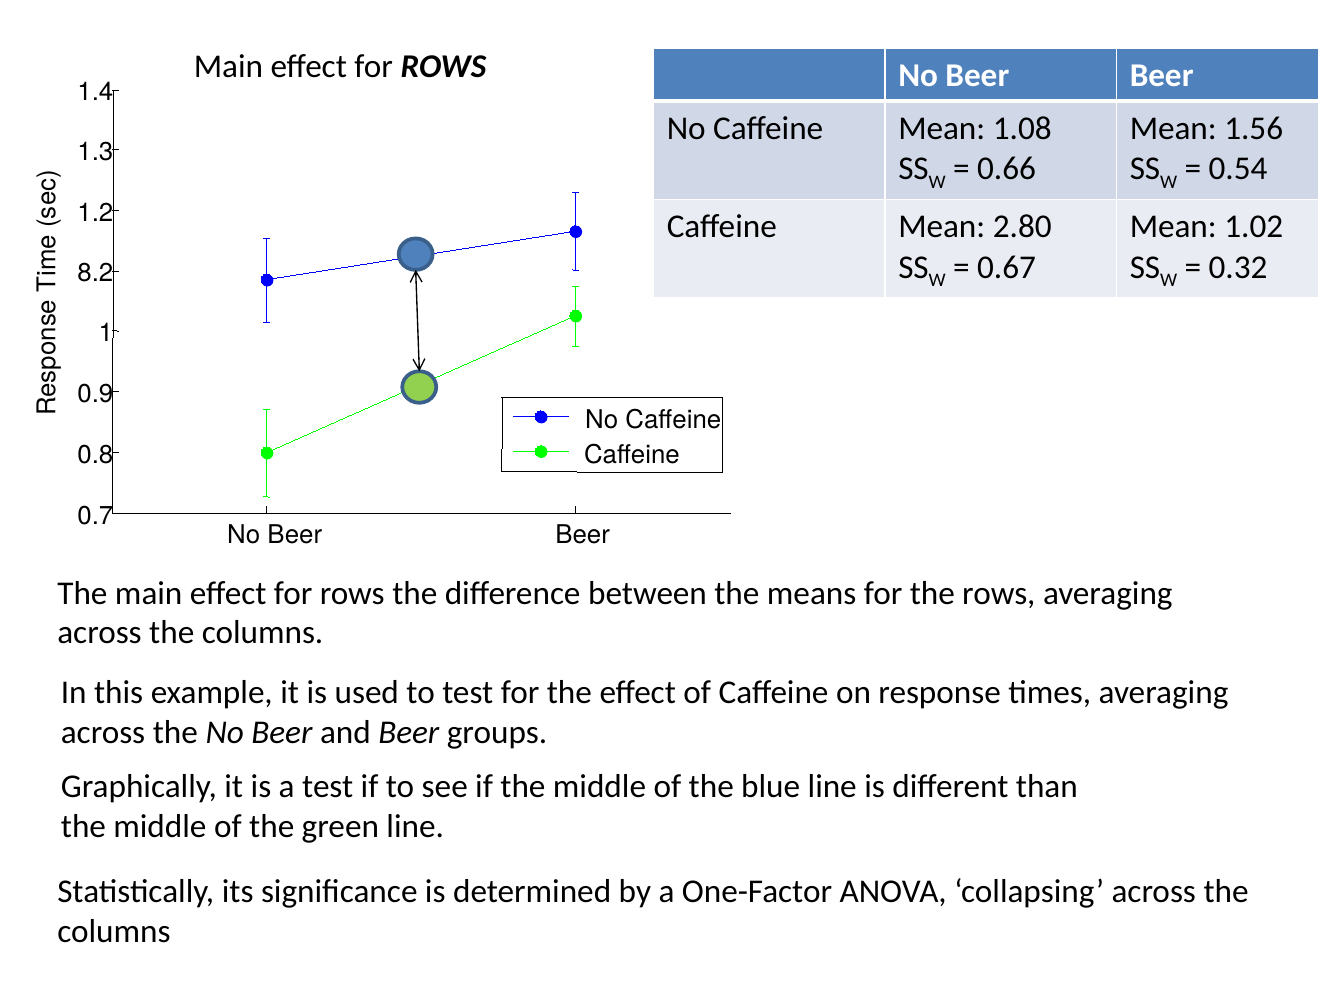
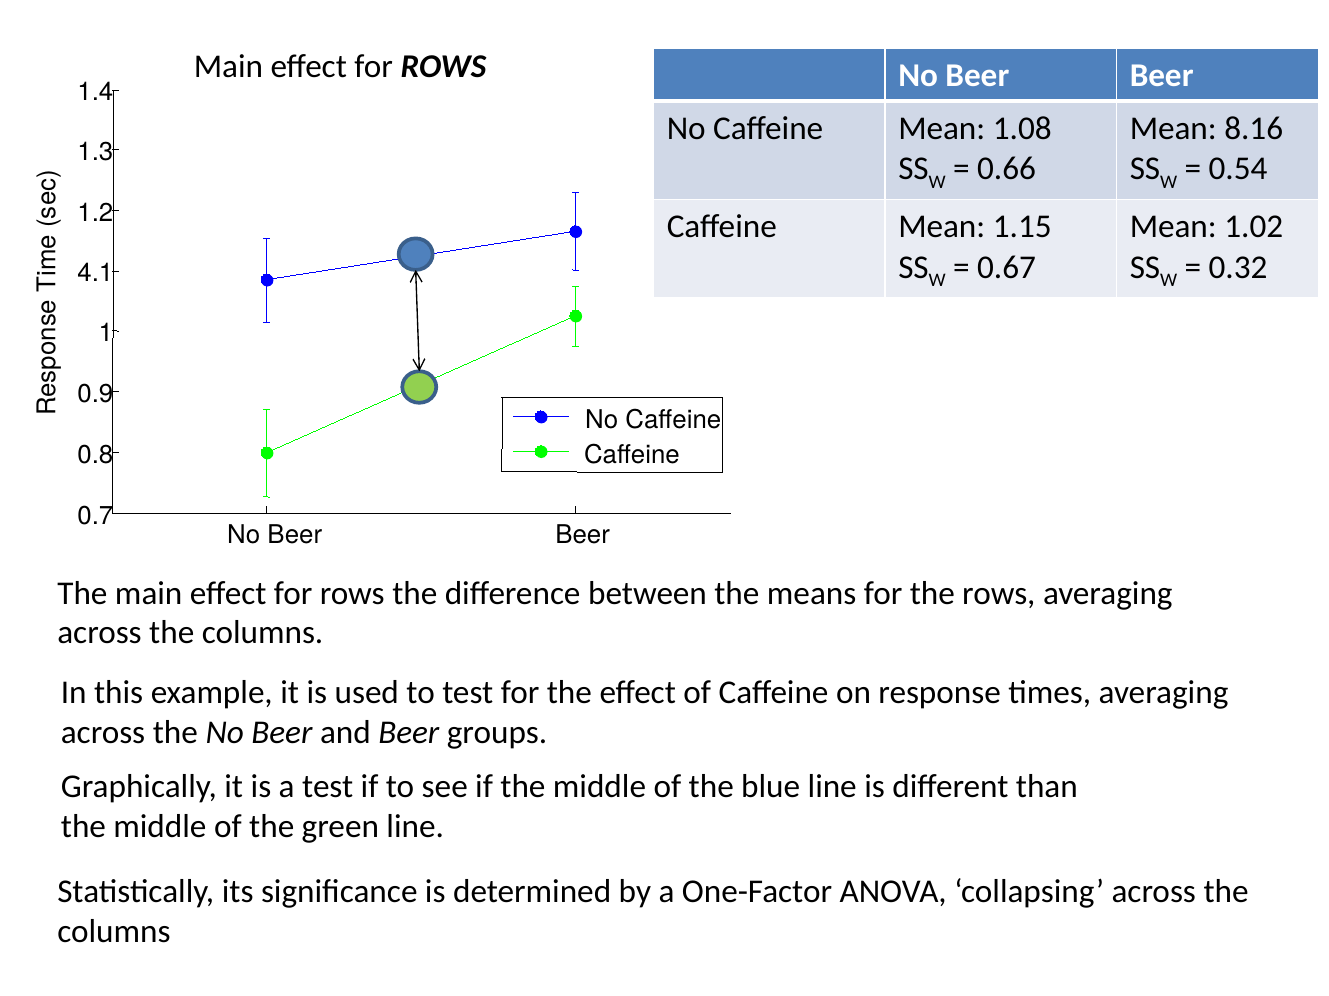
1.56: 1.56 -> 8.16 (1254, 128)
2.80: 2.80 -> 1.15 (1022, 227)
8.2: 8.2 -> 4.1 (95, 274)
